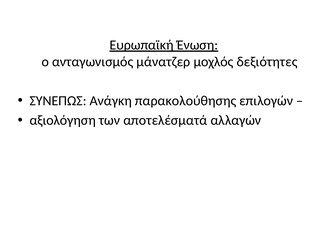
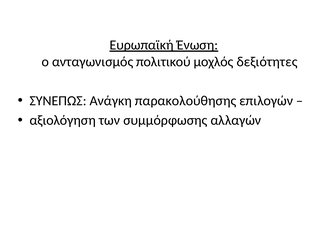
μάνατζερ: μάνατζερ -> πολιτικού (163, 62)
αποτελέσματά: αποτελέσματά -> συμμόρφωσης (165, 120)
